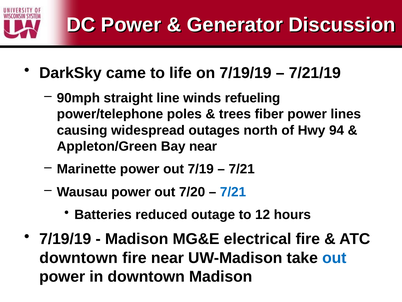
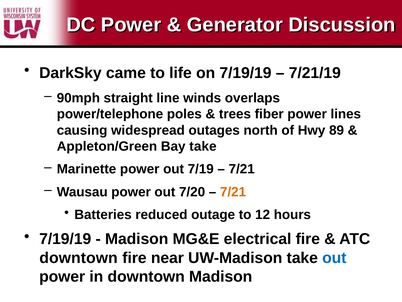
refueling: refueling -> overlaps (252, 98)
94: 94 -> 89 (337, 130)
Bay near: near -> take (203, 146)
7/21 colour: blue -> orange (233, 192)
